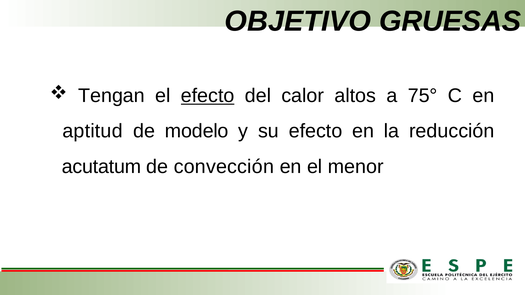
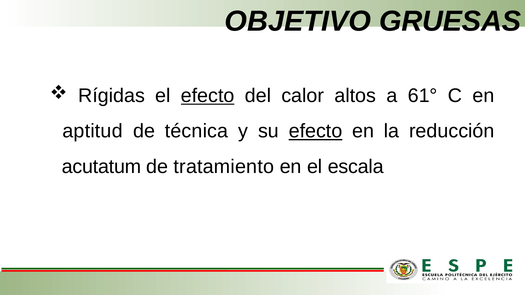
Tengan: Tengan -> Rígidas (112, 96)
75°: 75° -> 61° (423, 96)
modelo: modelo -> técnica (197, 131)
efecto underline: none -> present (316, 131)
convección: convección -> tratamiento (224, 167)
menor: menor -> escala (356, 167)
